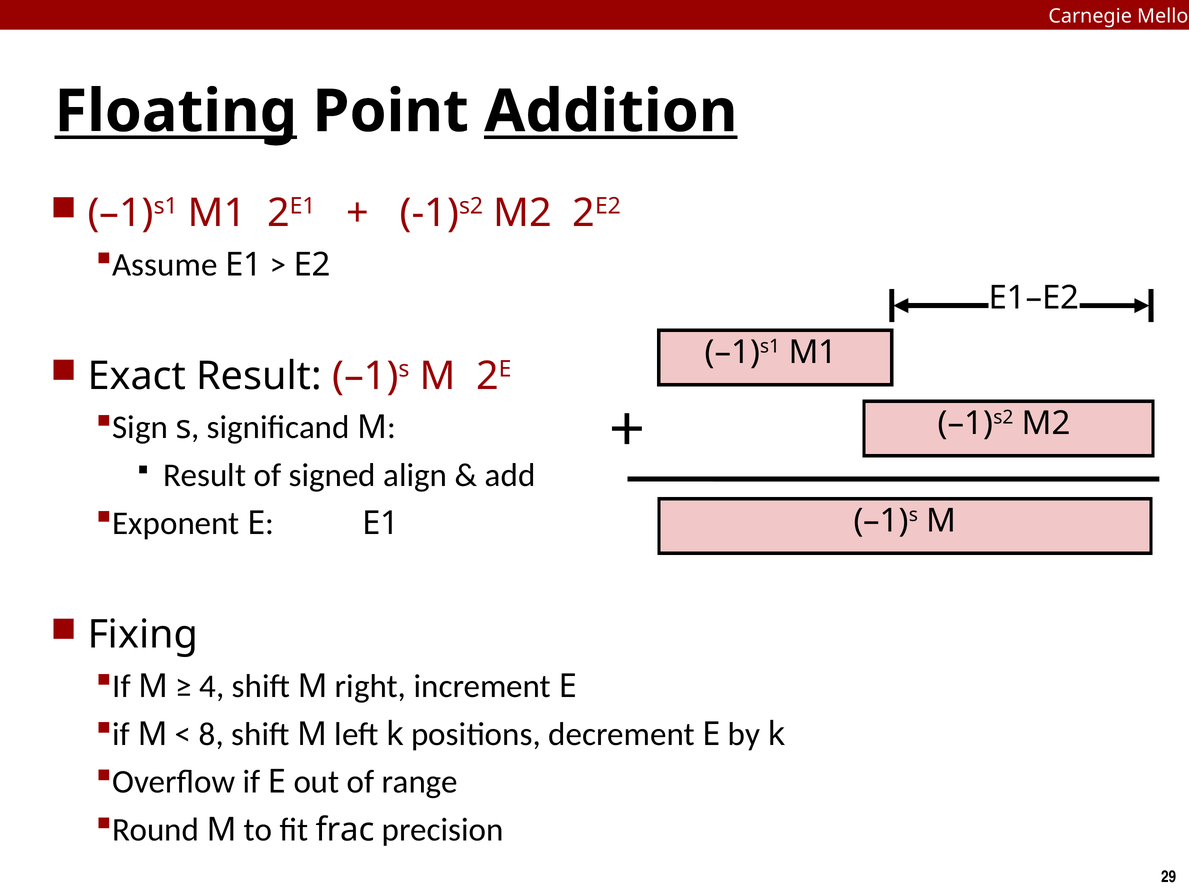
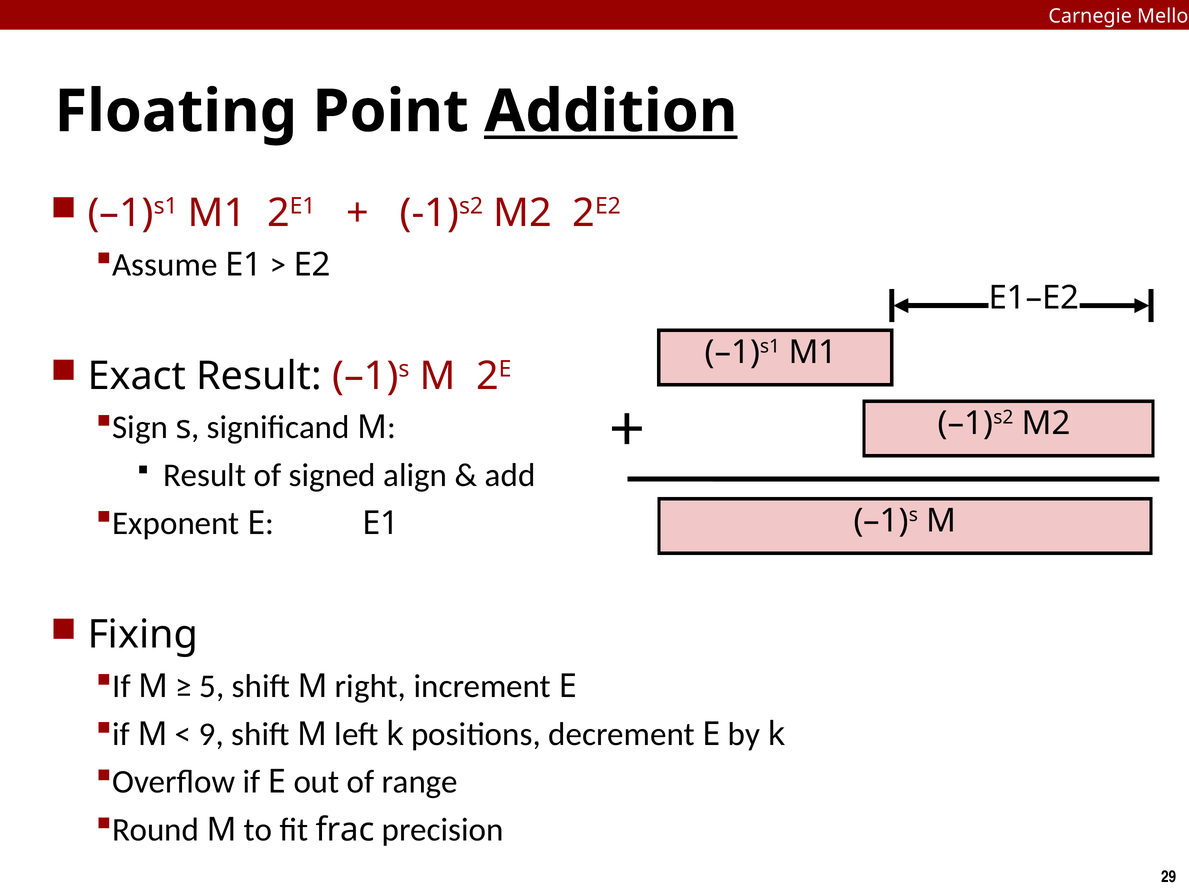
Floating underline: present -> none (176, 111)
4: 4 -> 5 (212, 686)
8: 8 -> 9 (211, 734)
